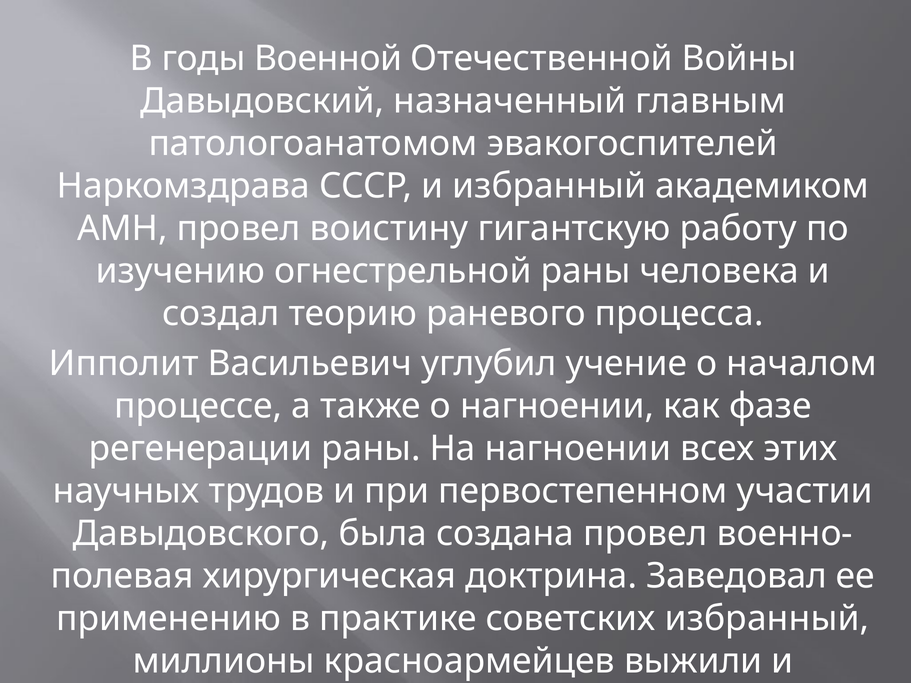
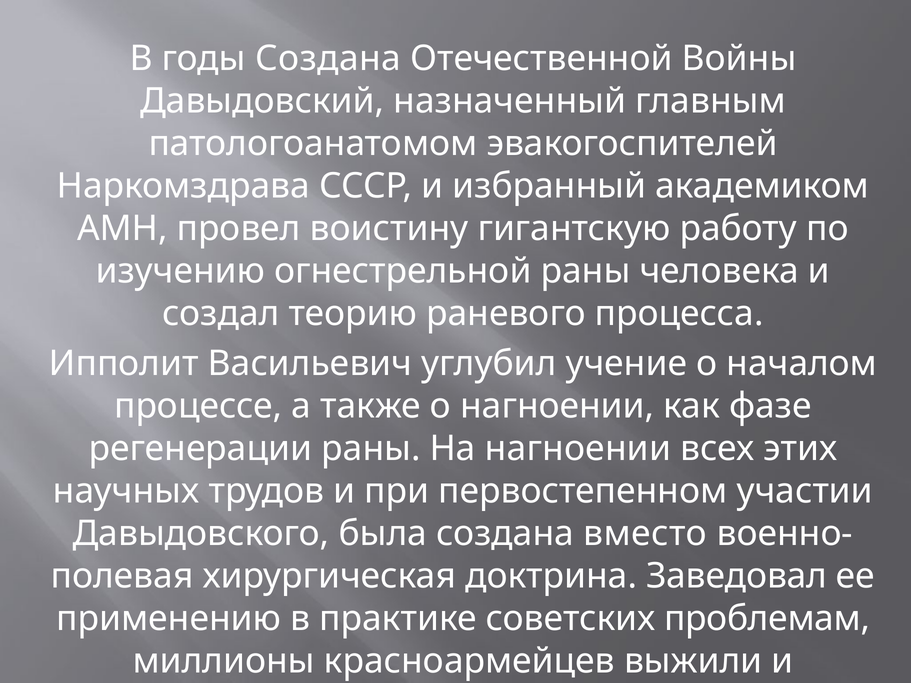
годы Военной: Военной -> Создана (328, 59)
создана провел: провел -> вместо (645, 534)
советских избранный: избранный -> проблемам (767, 619)
